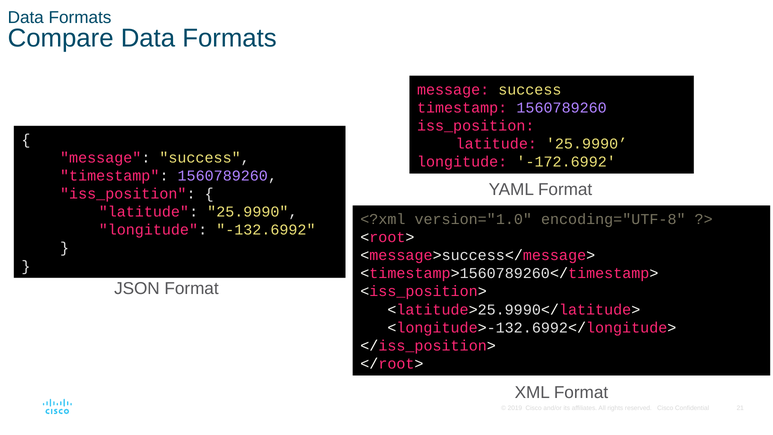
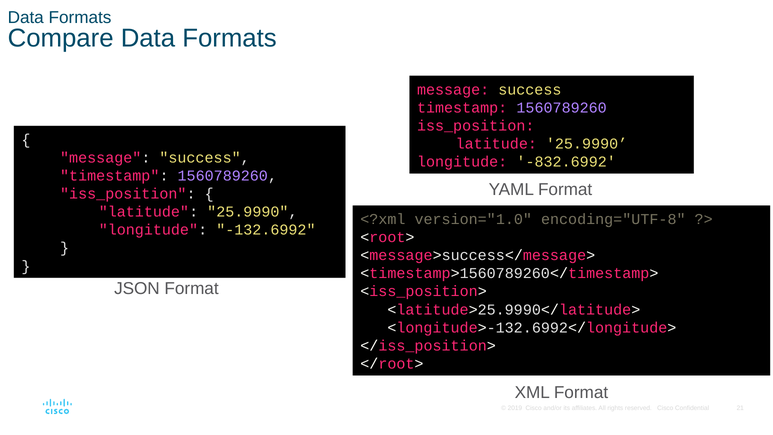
-172.6992: -172.6992 -> -832.6992 (566, 162)
